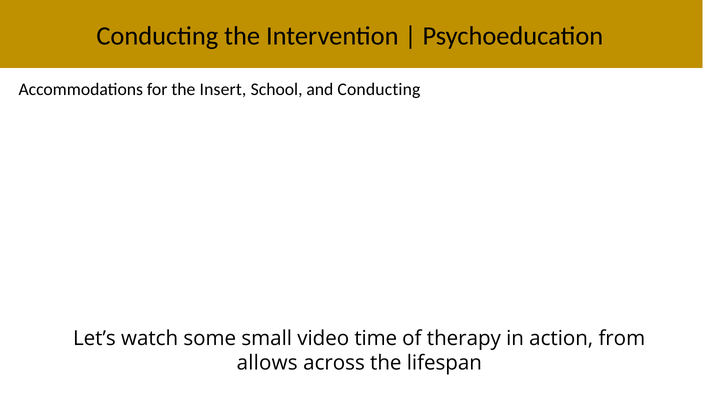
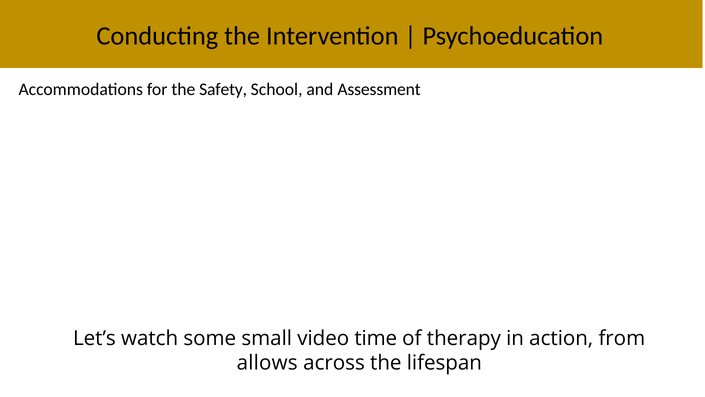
Insert: Insert -> Safety (223, 89)
and Conducting: Conducting -> Assessment (379, 89)
